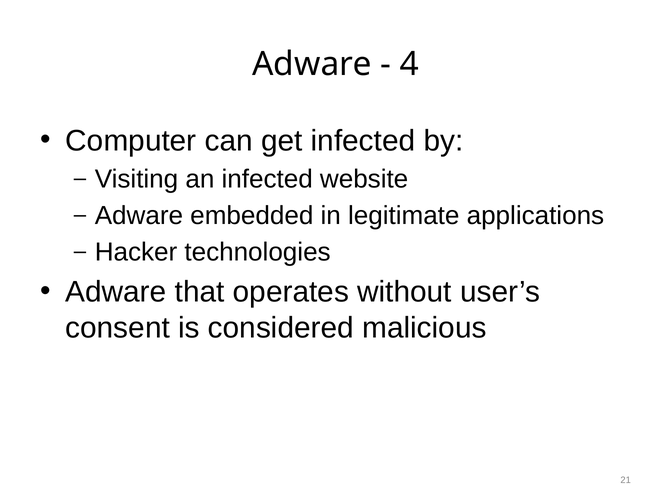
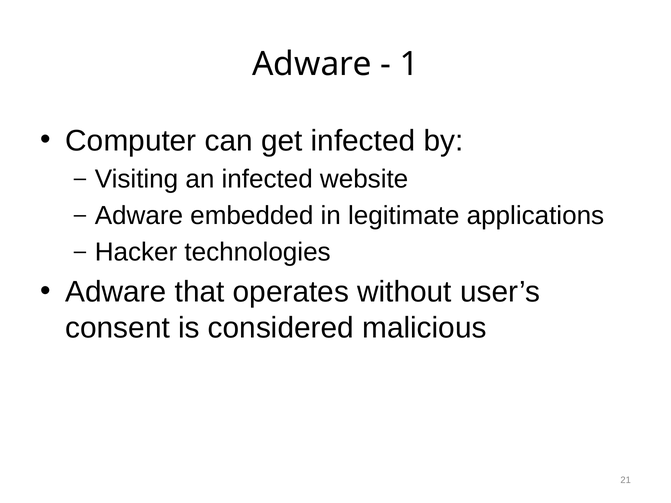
4: 4 -> 1 (409, 64)
